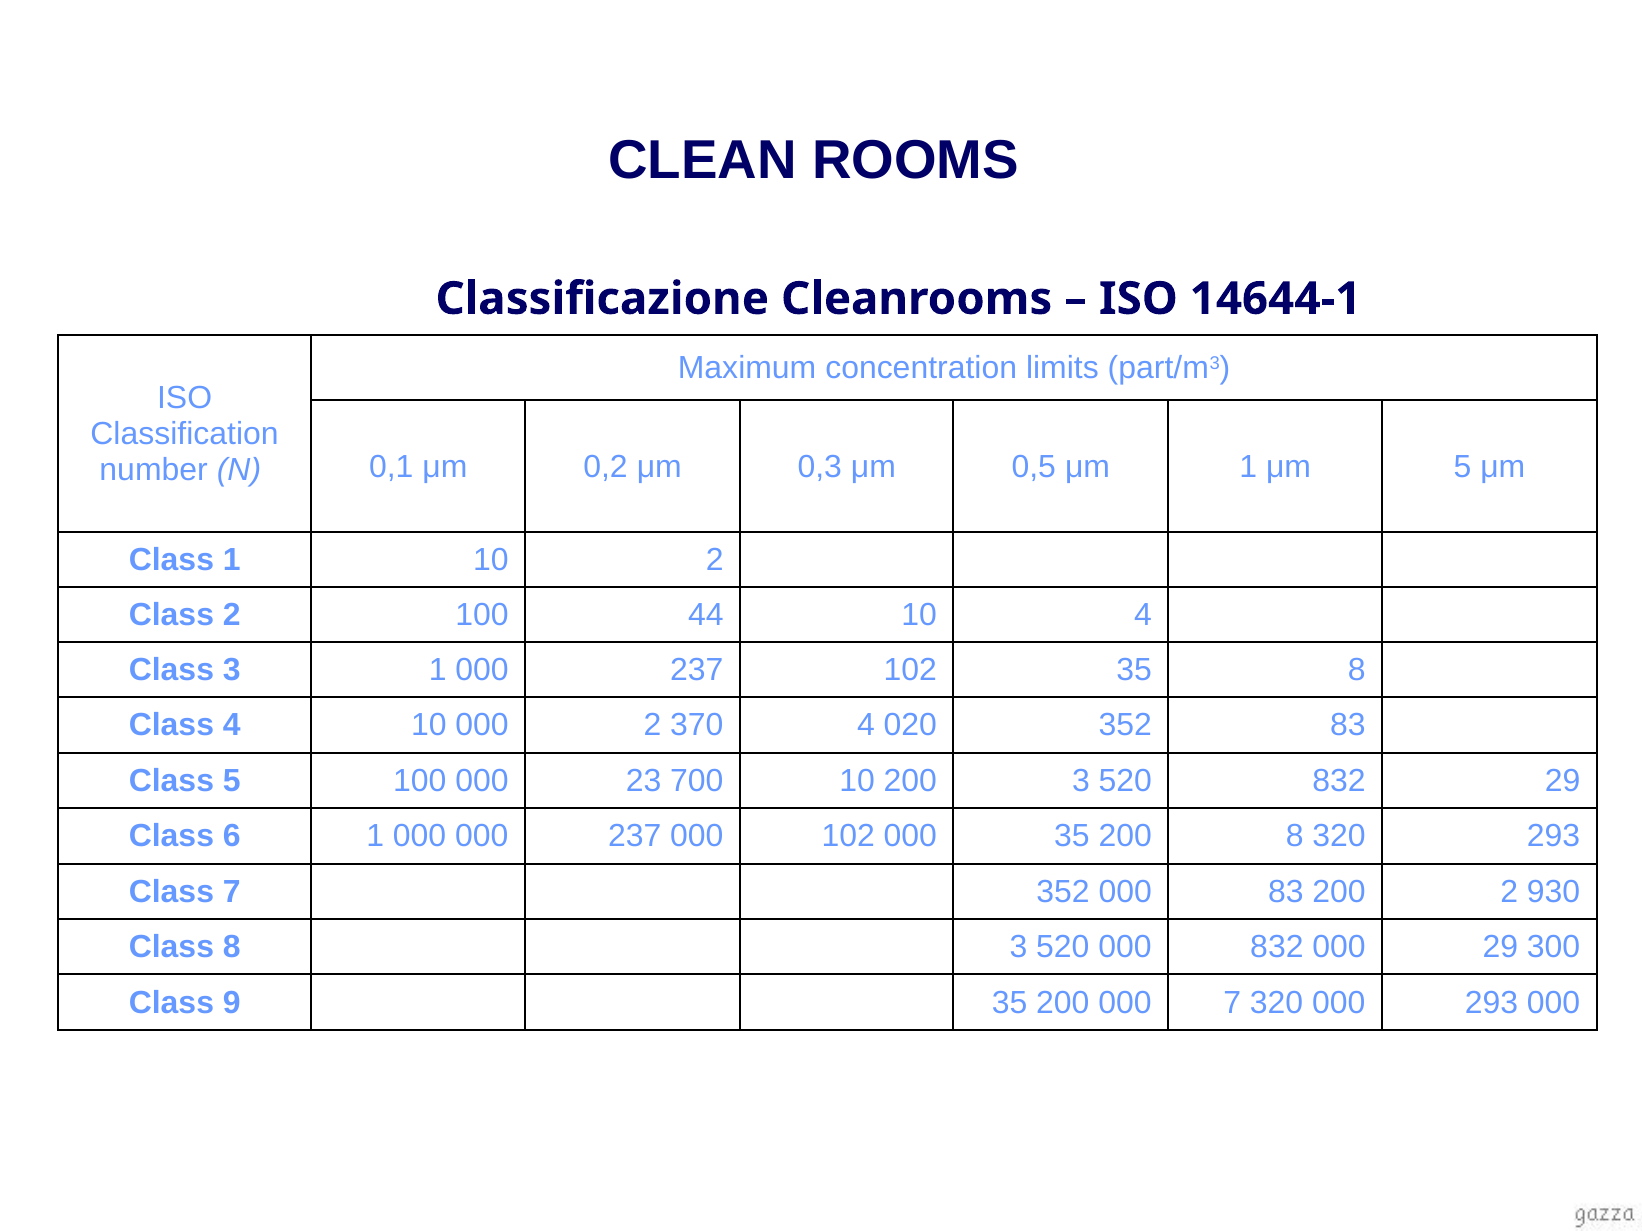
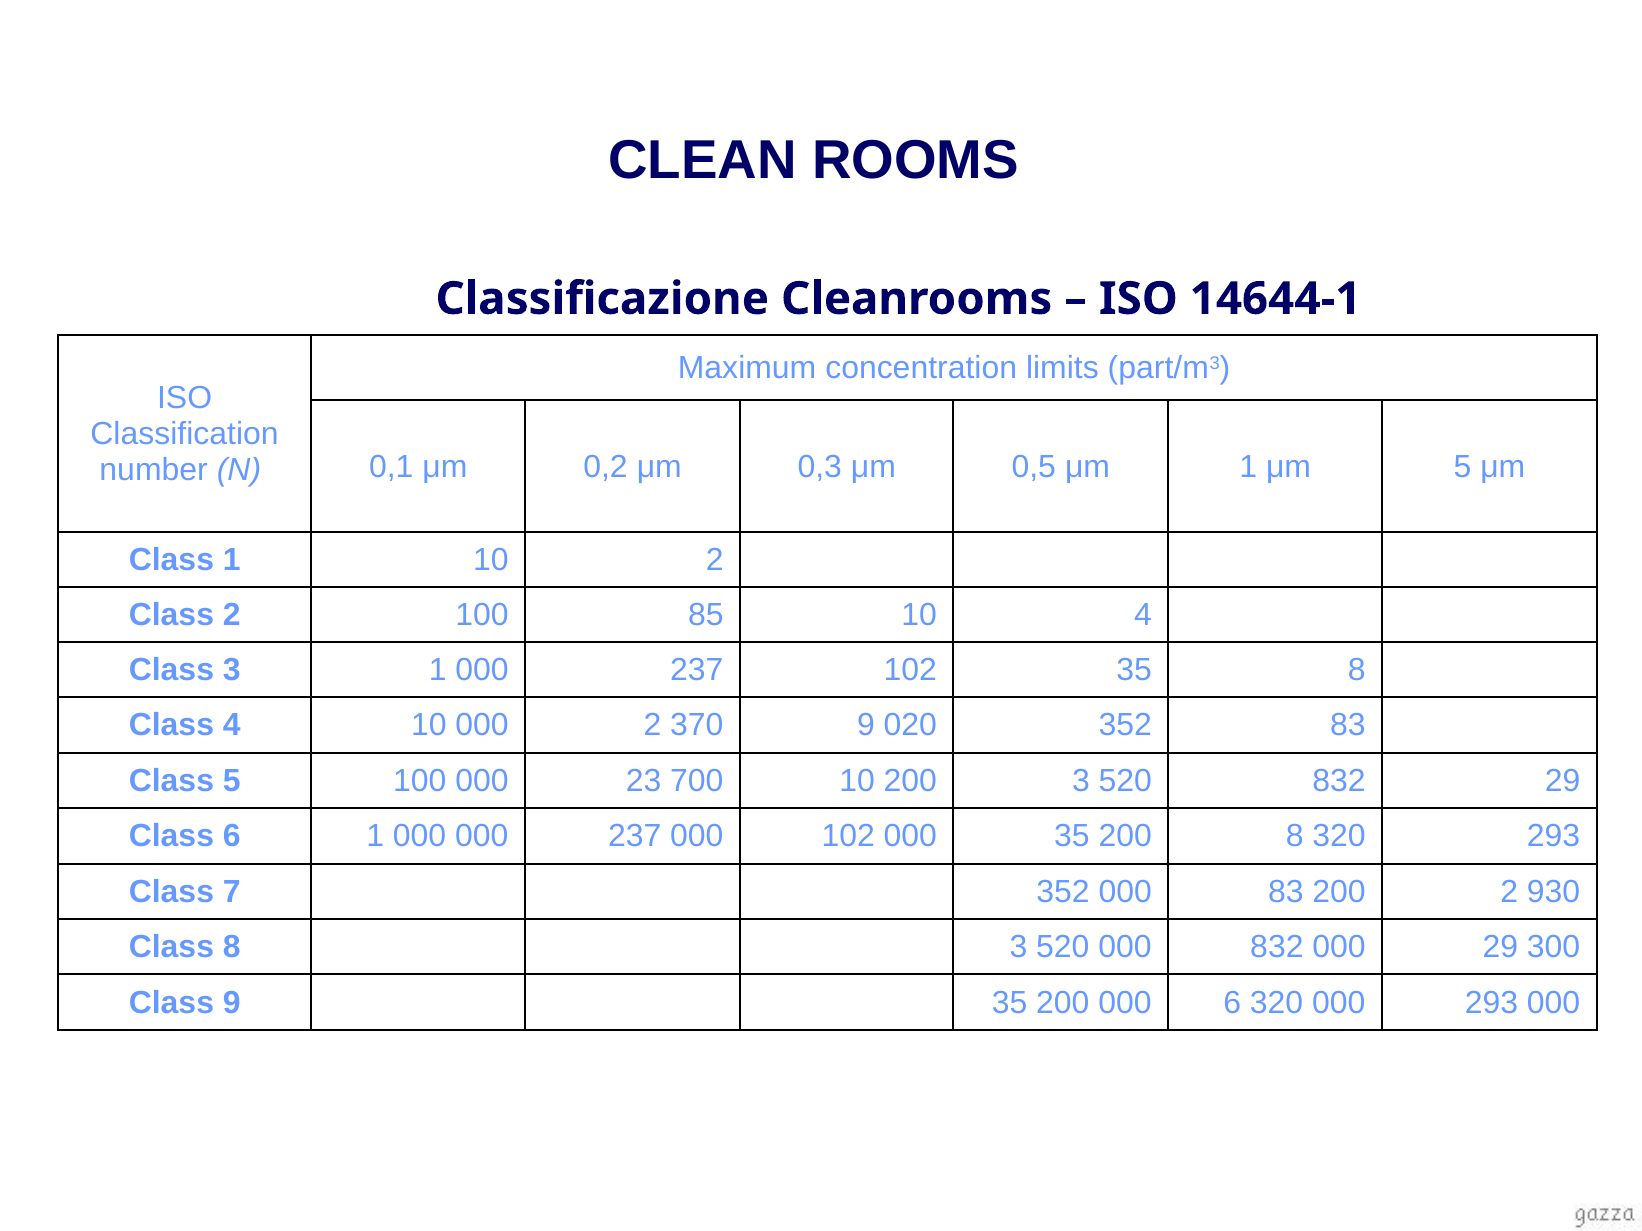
44: 44 -> 85 (706, 615)
370 4: 4 -> 9 (866, 726)
000 7: 7 -> 6 (1232, 1003)
